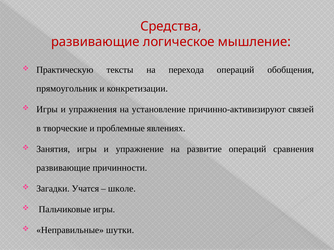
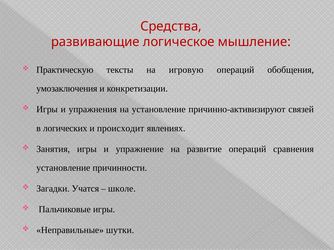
перехода: перехода -> игровую (186, 70)
прямоугольник: прямоугольник -> умозаключения (67, 89)
творческие: творческие -> логических (65, 128)
проблемные: проблемные -> происходит (121, 128)
развивающие: развивающие -> установление (63, 168)
